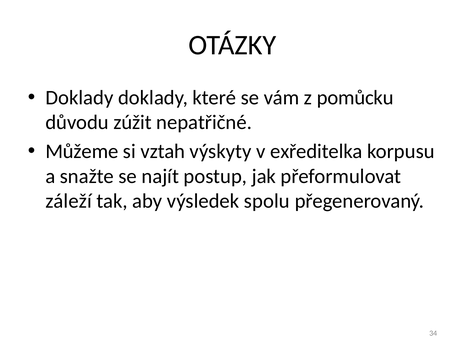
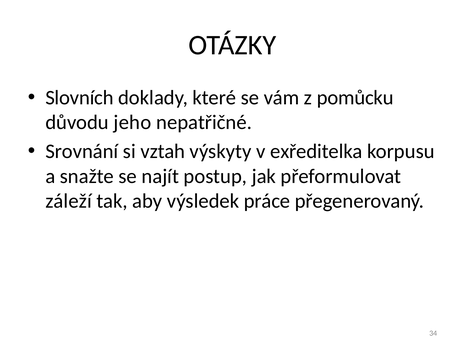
Doklady: Doklady -> Slovních (79, 98)
zúžit: zúžit -> jeho (132, 122)
Můžeme: Můžeme -> Srovnání (82, 151)
spolu: spolu -> práce (267, 201)
